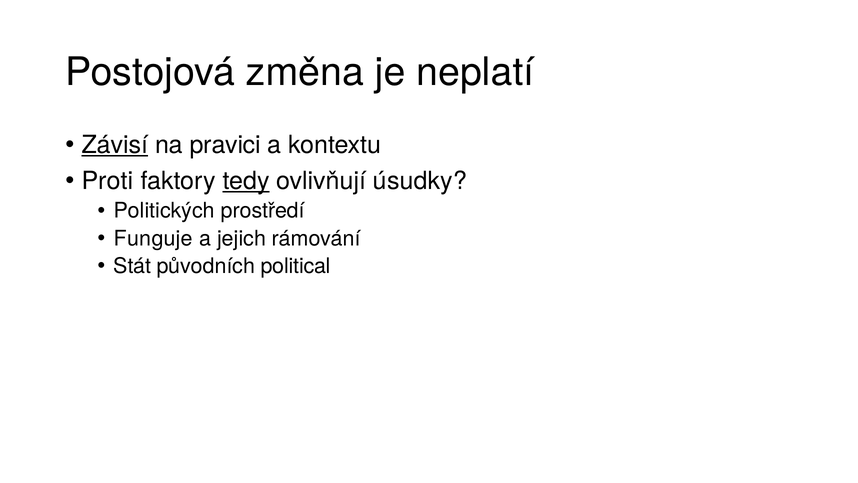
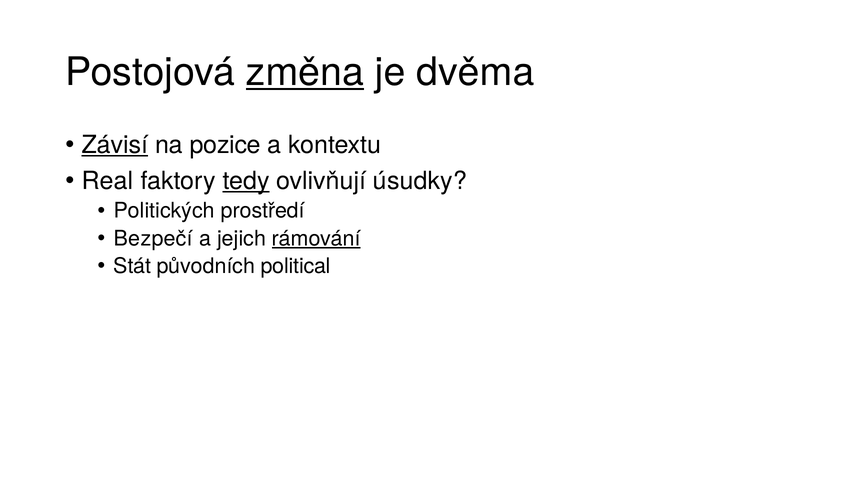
změna underline: none -> present (305, 72)
neplatí: neplatí -> dvěma (475, 72)
pravici: pravici -> pozice (225, 145)
Proti: Proti -> Real (108, 181)
Funguje: Funguje -> Bezpečí (153, 238)
rámování underline: none -> present (316, 238)
